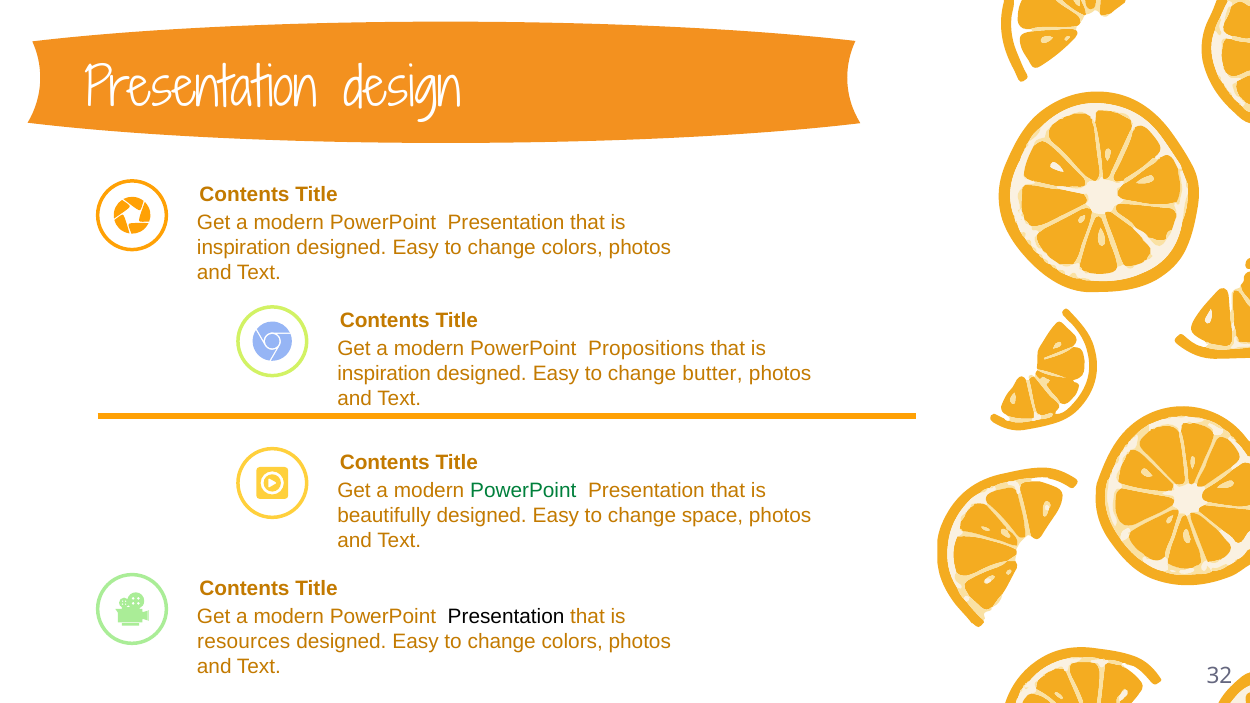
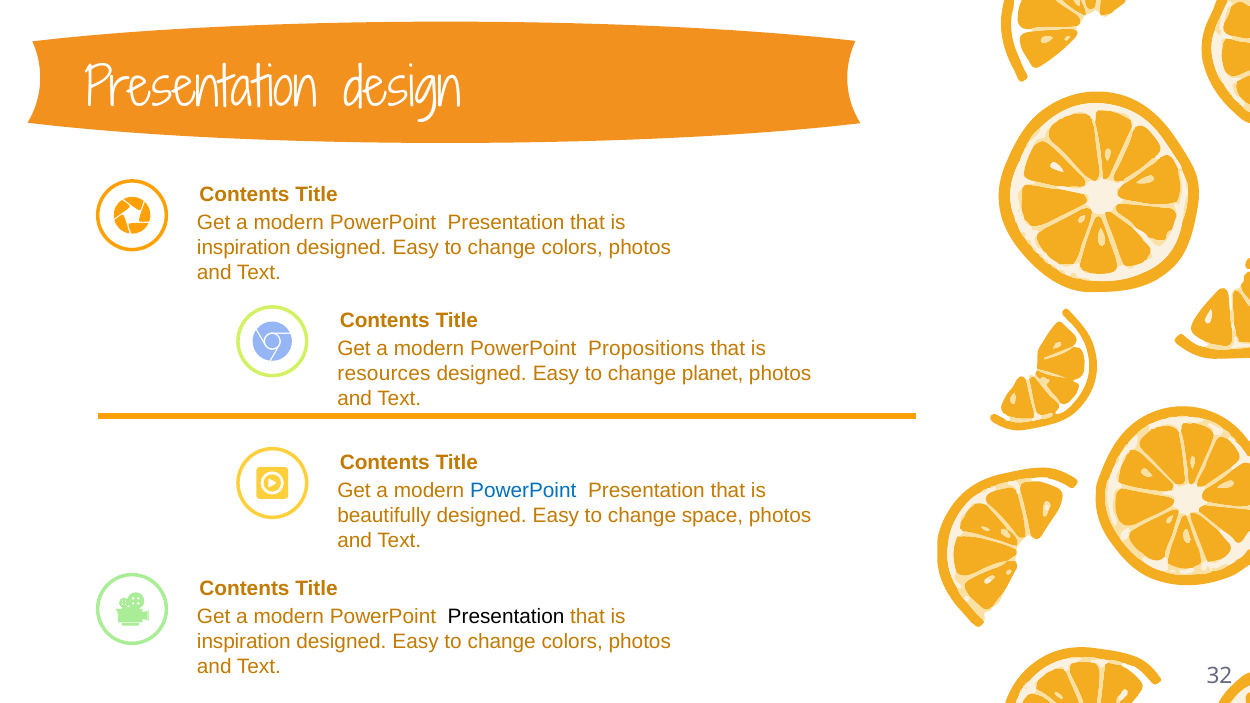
inspiration: inspiration -> resources (384, 374)
butter: butter -> planet (713, 374)
PowerPoint colour: green -> blue (523, 491)
resources: resources -> inspiration (244, 642)
